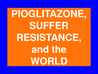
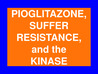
WORLD: WORLD -> KINASE (49, 61)
